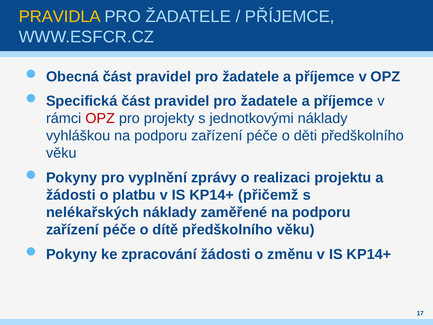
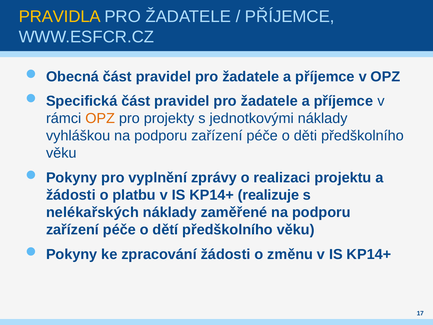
OPZ colour: red -> orange (100, 118)
přičemž: přičemž -> realizuje (268, 195)
dítě: dítě -> dětí (165, 230)
